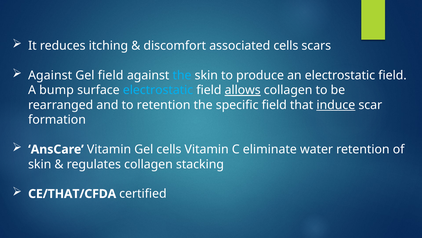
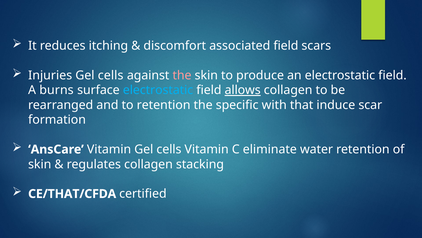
associated cells: cells -> field (286, 46)
Against: Against -> Injuries (50, 75)
field: field -> cells (111, 75)
the colour: light blue -> pink (182, 75)
bump: bump -> burns (57, 90)
specific field: field -> with (274, 105)
induce underline: present -> none (336, 105)
